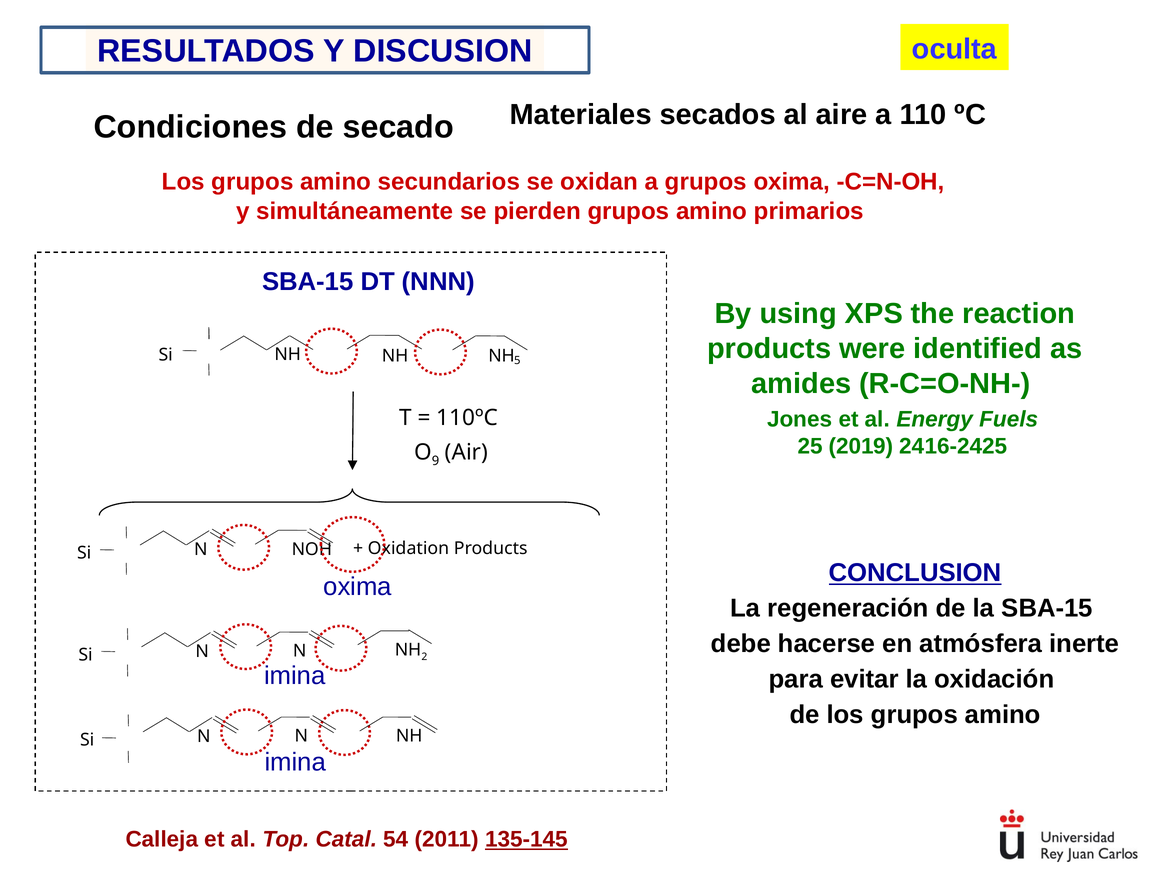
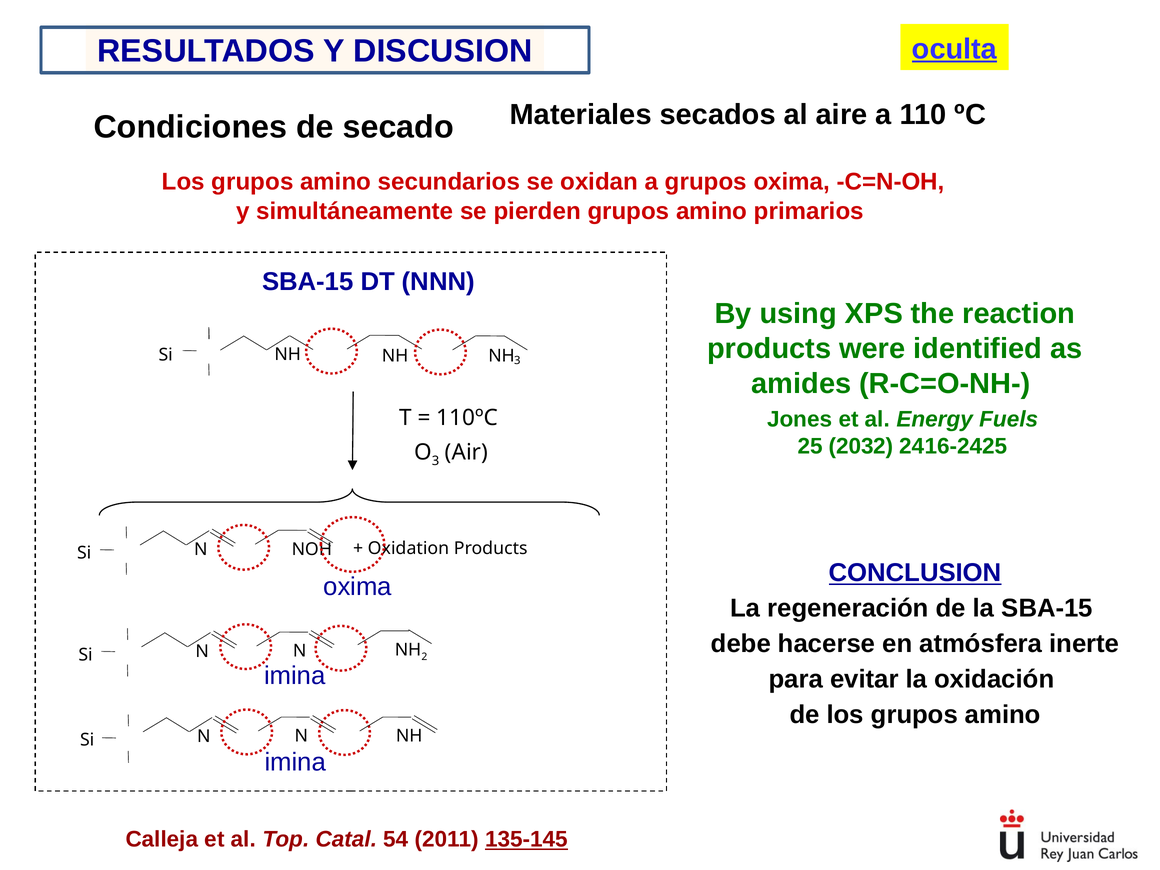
oculta underline: none -> present (954, 49)
NH 5: 5 -> 3 (517, 361)
2019: 2019 -> 2032 (861, 446)
9: 9 -> 3 (435, 461)
